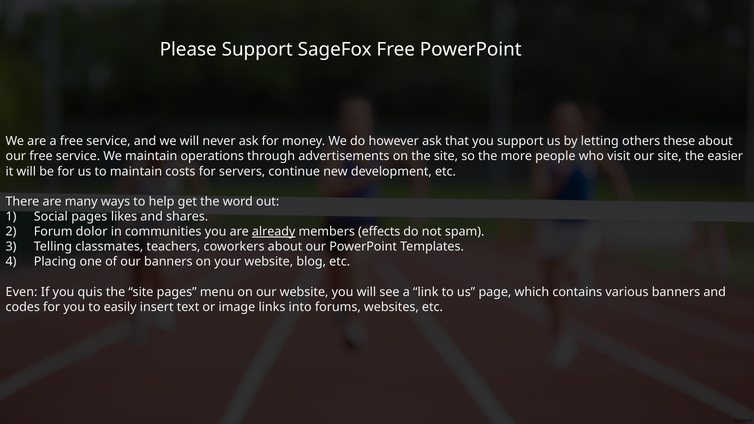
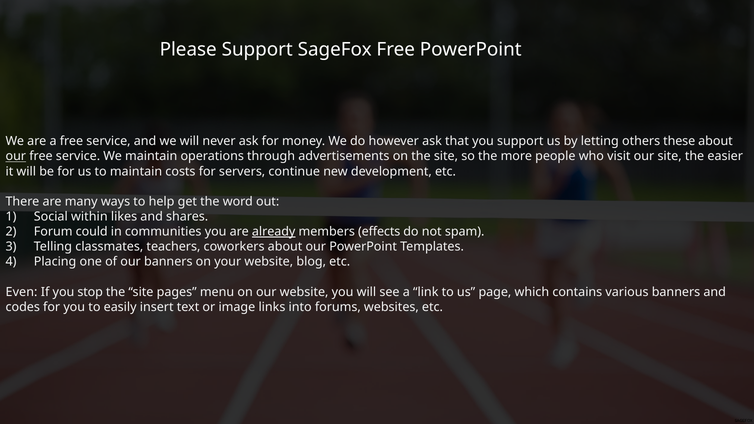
our underline: none -> present (16, 156)
Social pages: pages -> within (89, 217)
dolor: dolor -> could (92, 232)
quis: quis -> stop (90, 292)
